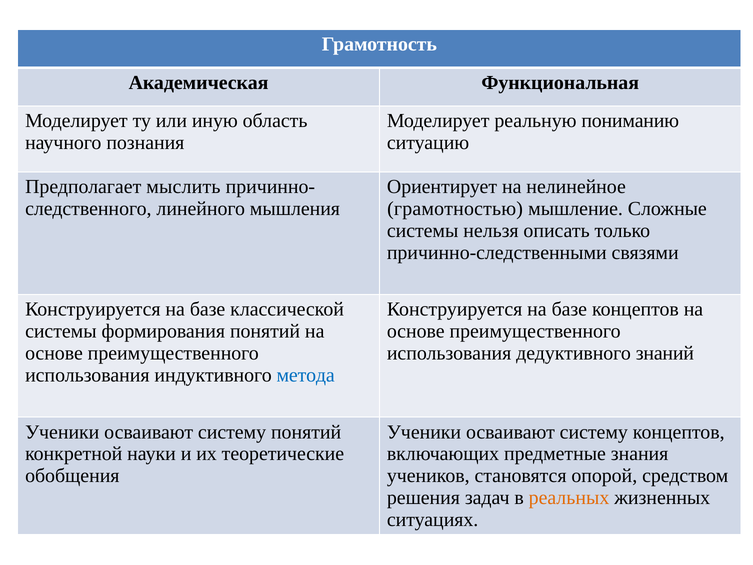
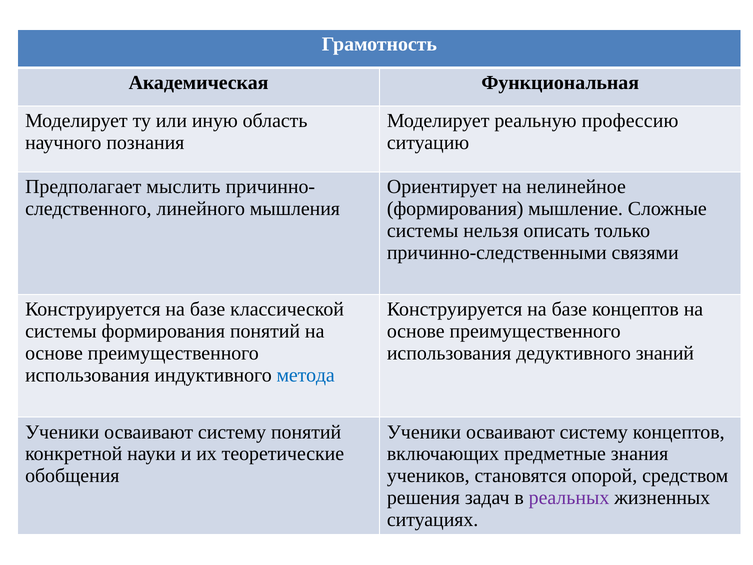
пониманию: пониманию -> профессию (630, 121)
грамотностью: грамотностью -> формирования (455, 209)
реальных colour: orange -> purple (569, 498)
